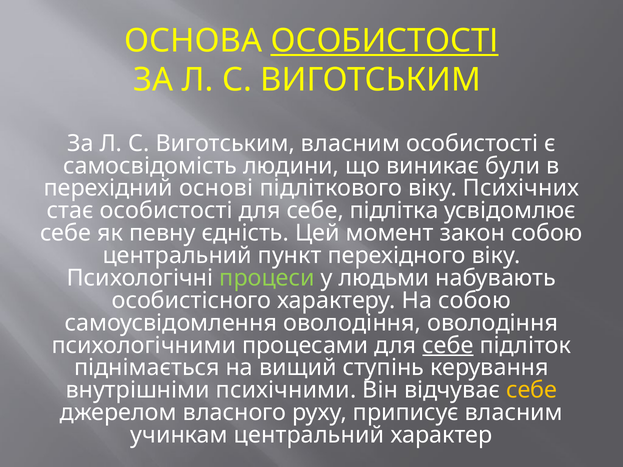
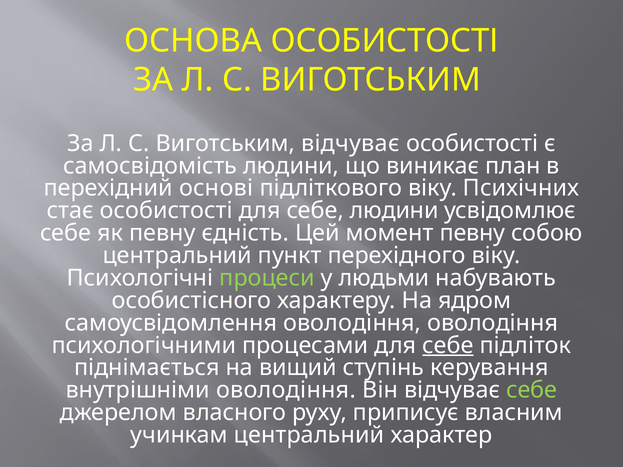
ОСОБИСТОСТІ underline: present -> none (385, 41)
Виготським власним: власним -> відчуває (350, 143)
були: були -> план (513, 166)
себе підлітка: підлітка -> людини (394, 211)
момент закон: закон -> певну (472, 233)
На собою: собою -> ядром (475, 301)
внутрішніми психічними: психічними -> оволодіння (286, 390)
себе colour: yellow -> light green (532, 390)
